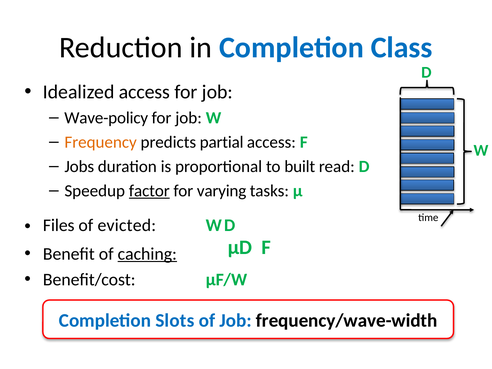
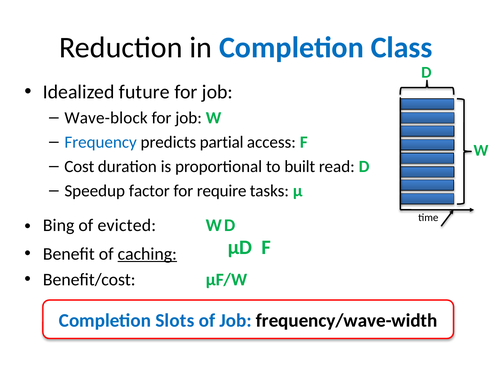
Idealized access: access -> future (144, 92)
Wave-policy: Wave-policy -> Wave-block (106, 118)
Frequency colour: orange -> blue (101, 142)
Jobs: Jobs -> Cost (79, 166)
factor underline: present -> none (149, 191)
varying: varying -> require (222, 191)
Files: Files -> Bing (59, 225)
